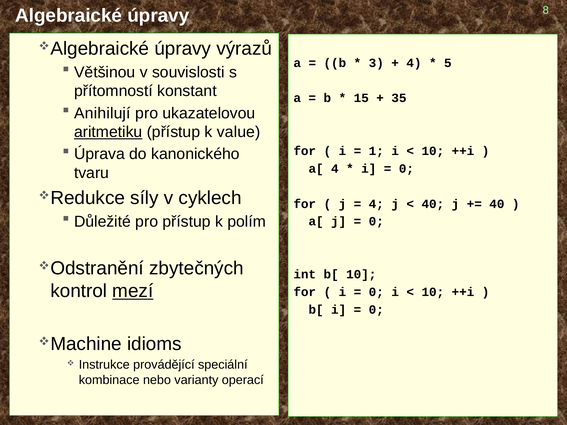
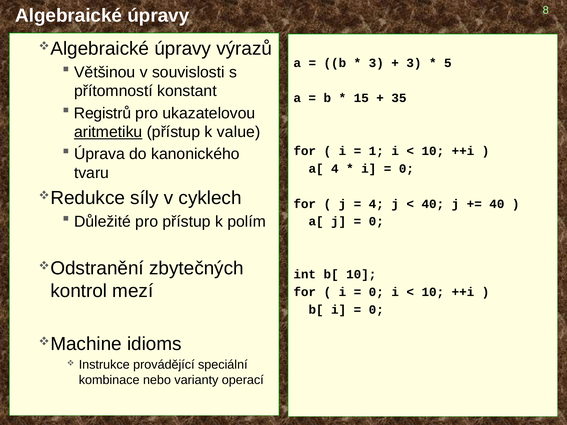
4: 4 -> 3 (414, 63)
Anihilují: Anihilují -> Registrů (103, 113)
mezí underline: present -> none (133, 291)
